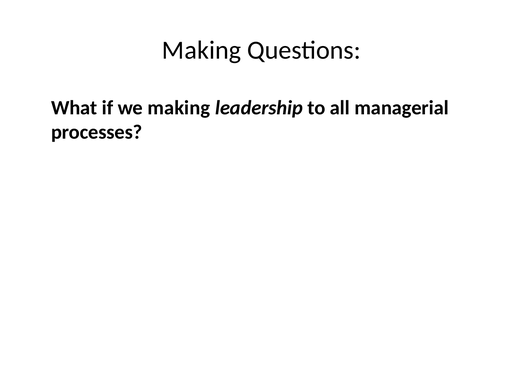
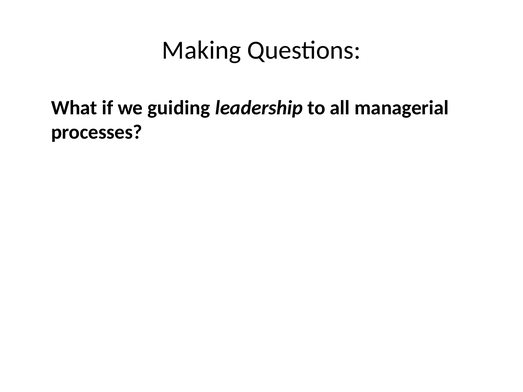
we making: making -> guiding (179, 108)
